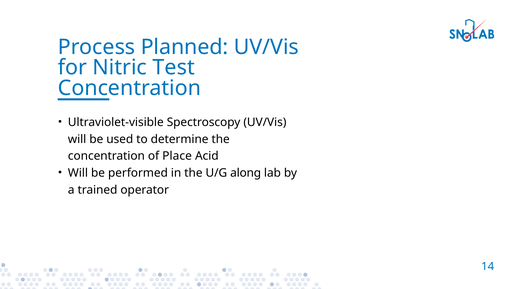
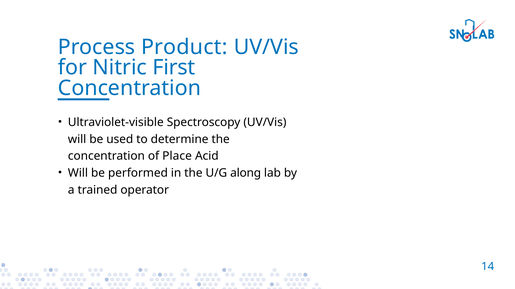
Planned: Planned -> Product (184, 47)
Test: Test -> First (174, 68)
